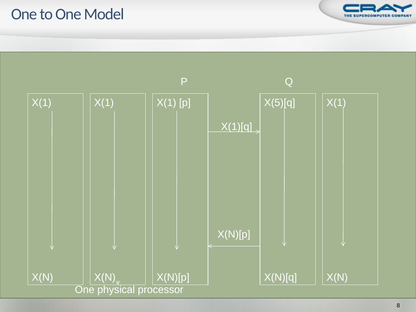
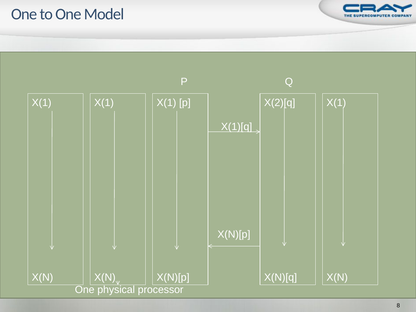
X(5)[q: X(5)[q -> X(2)[q (280, 103)
